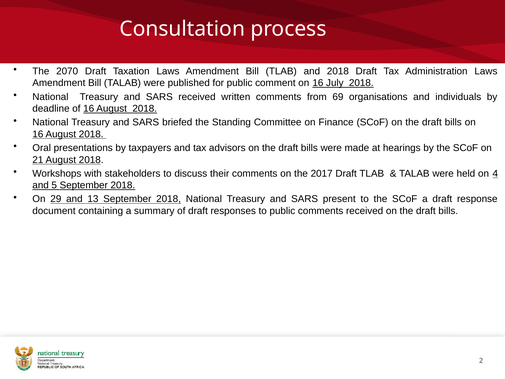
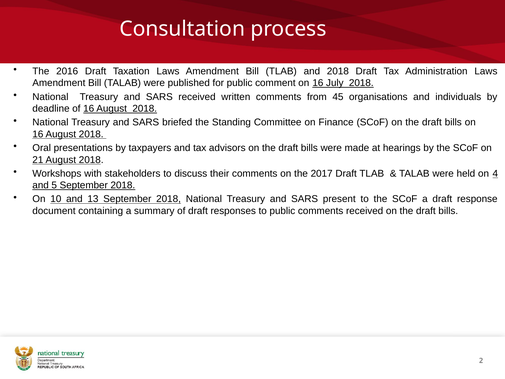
2070: 2070 -> 2016 (67, 71)
69: 69 -> 45 (338, 97)
29: 29 -> 10 (56, 199)
